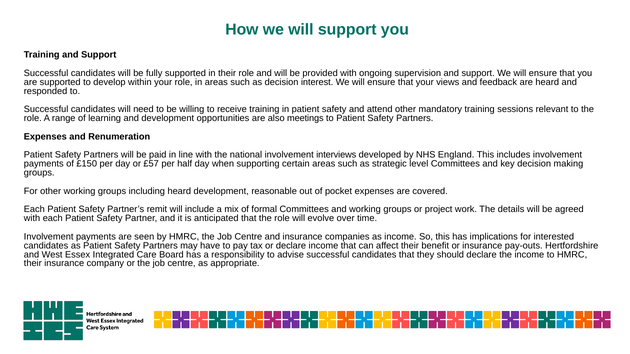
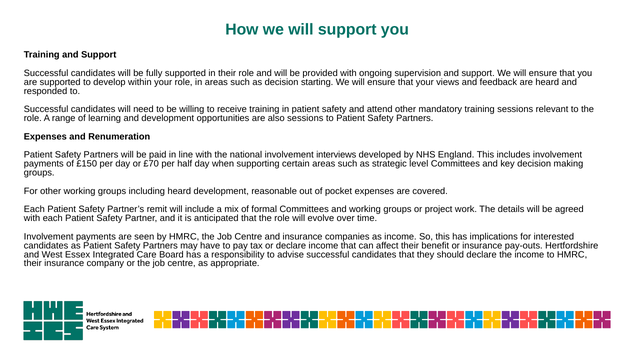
interest: interest -> starting (317, 82)
also meetings: meetings -> sessions (305, 118)
£57: £57 -> £70 (151, 164)
